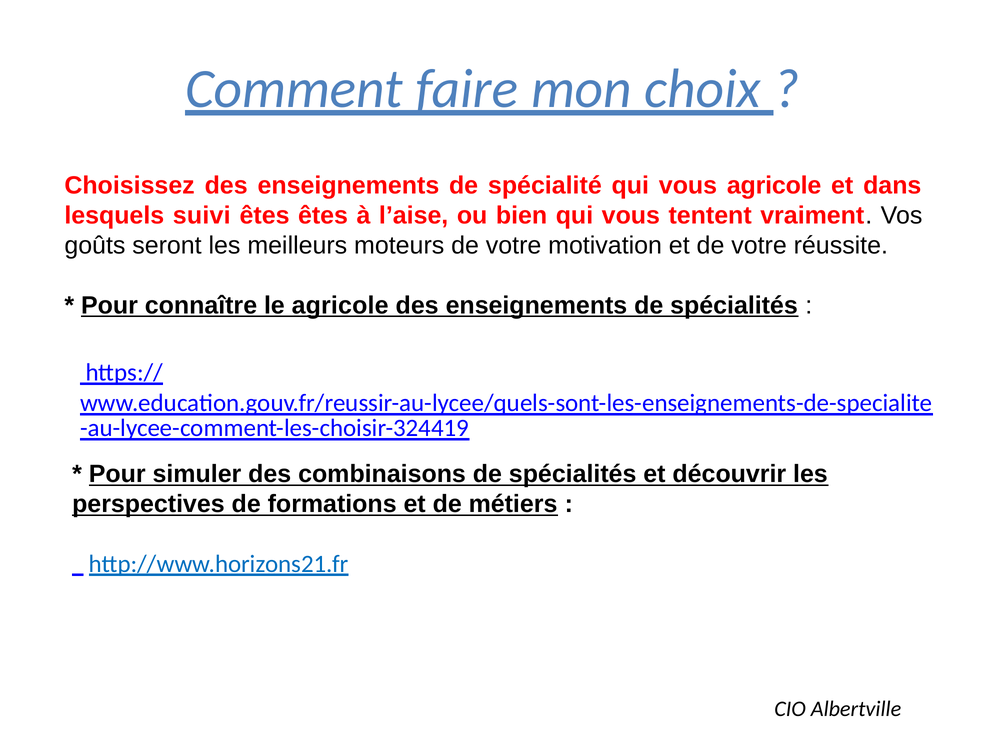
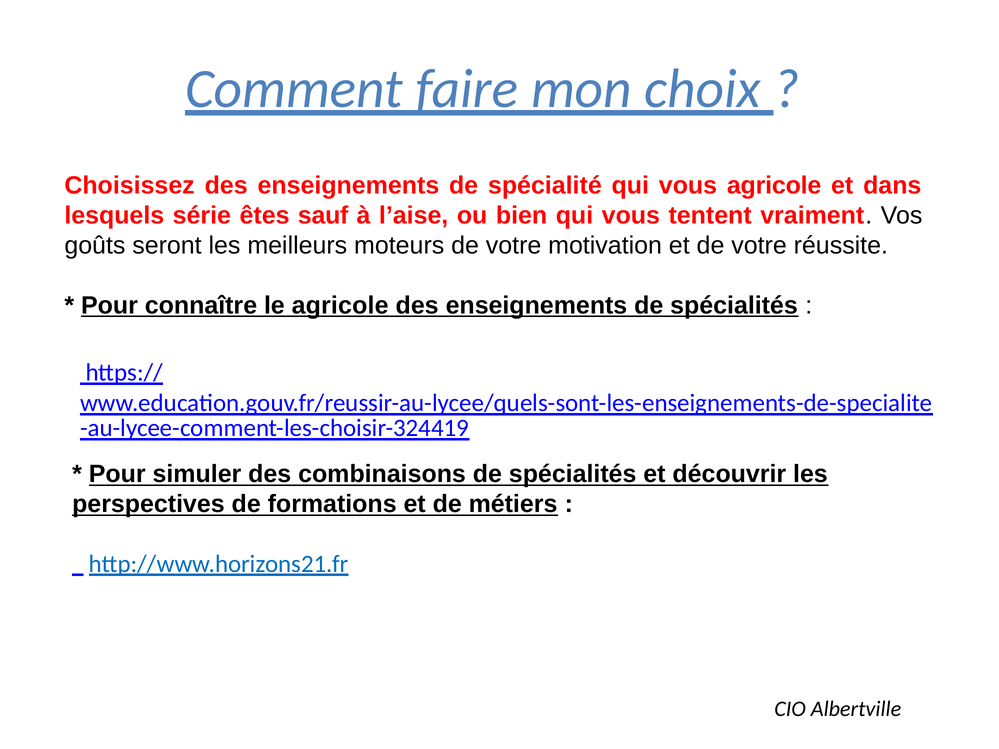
suivi: suivi -> série (202, 215)
êtes êtes: êtes -> sauf (323, 215)
